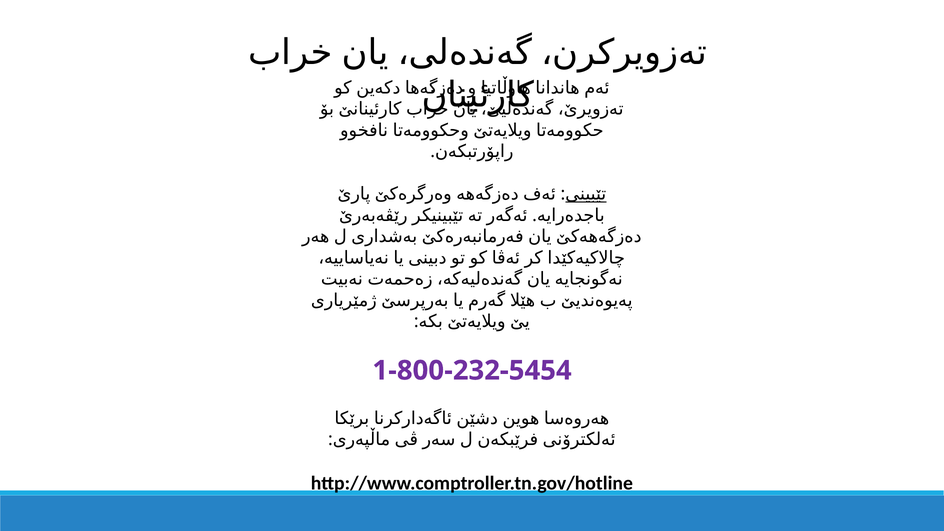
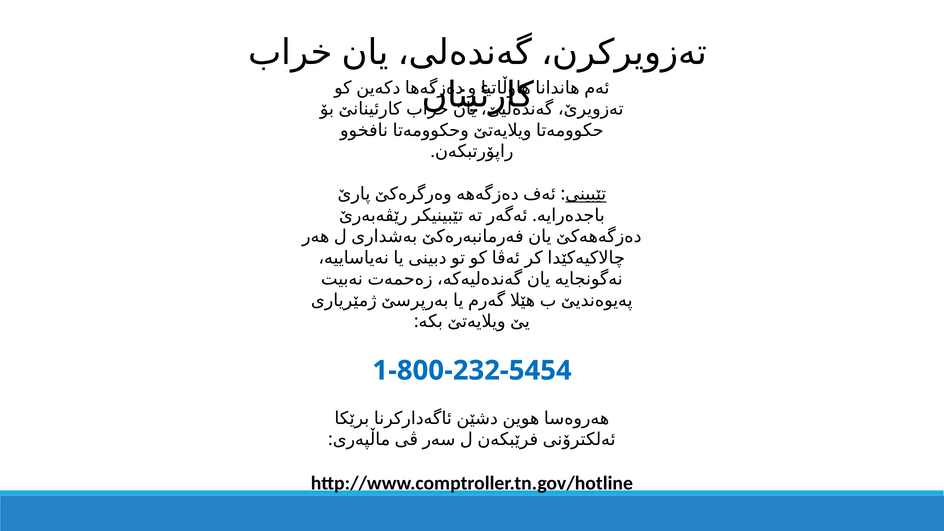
1-800-232-5454 colour: purple -> blue (472, 371)
